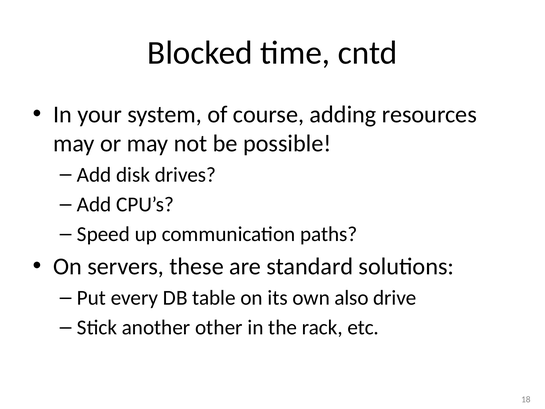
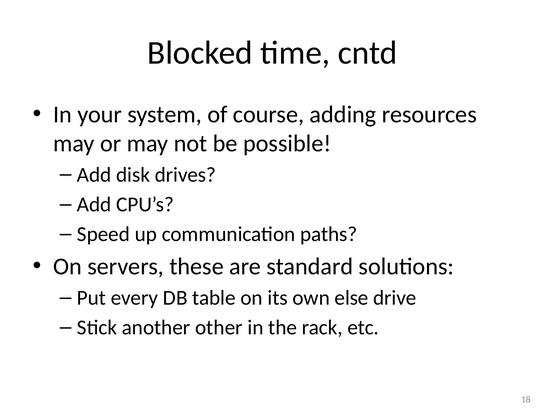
also: also -> else (352, 298)
